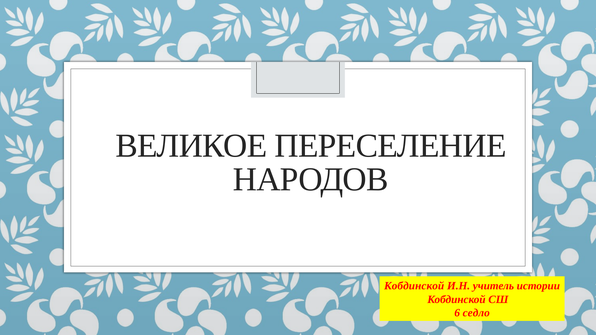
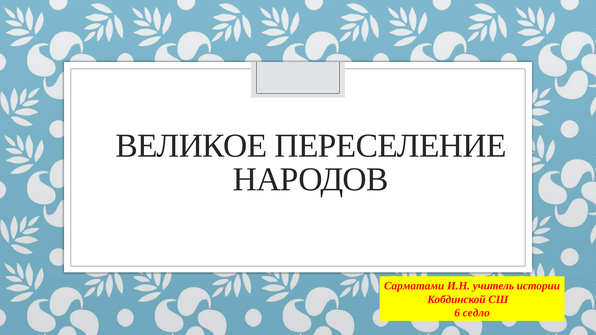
Кобдинской: Кобдинской -> Сарматами (414, 286)
